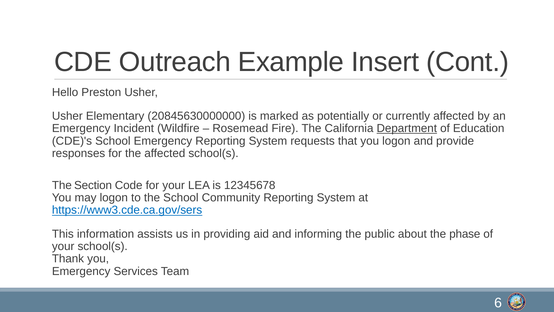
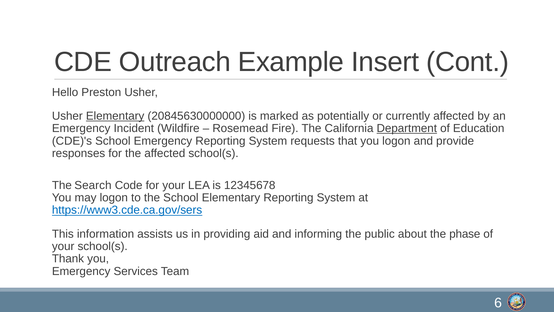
Elementary underline: none -> present (115, 116)
Section: Section -> Search (93, 185)
School Community: Community -> Elementary (231, 197)
